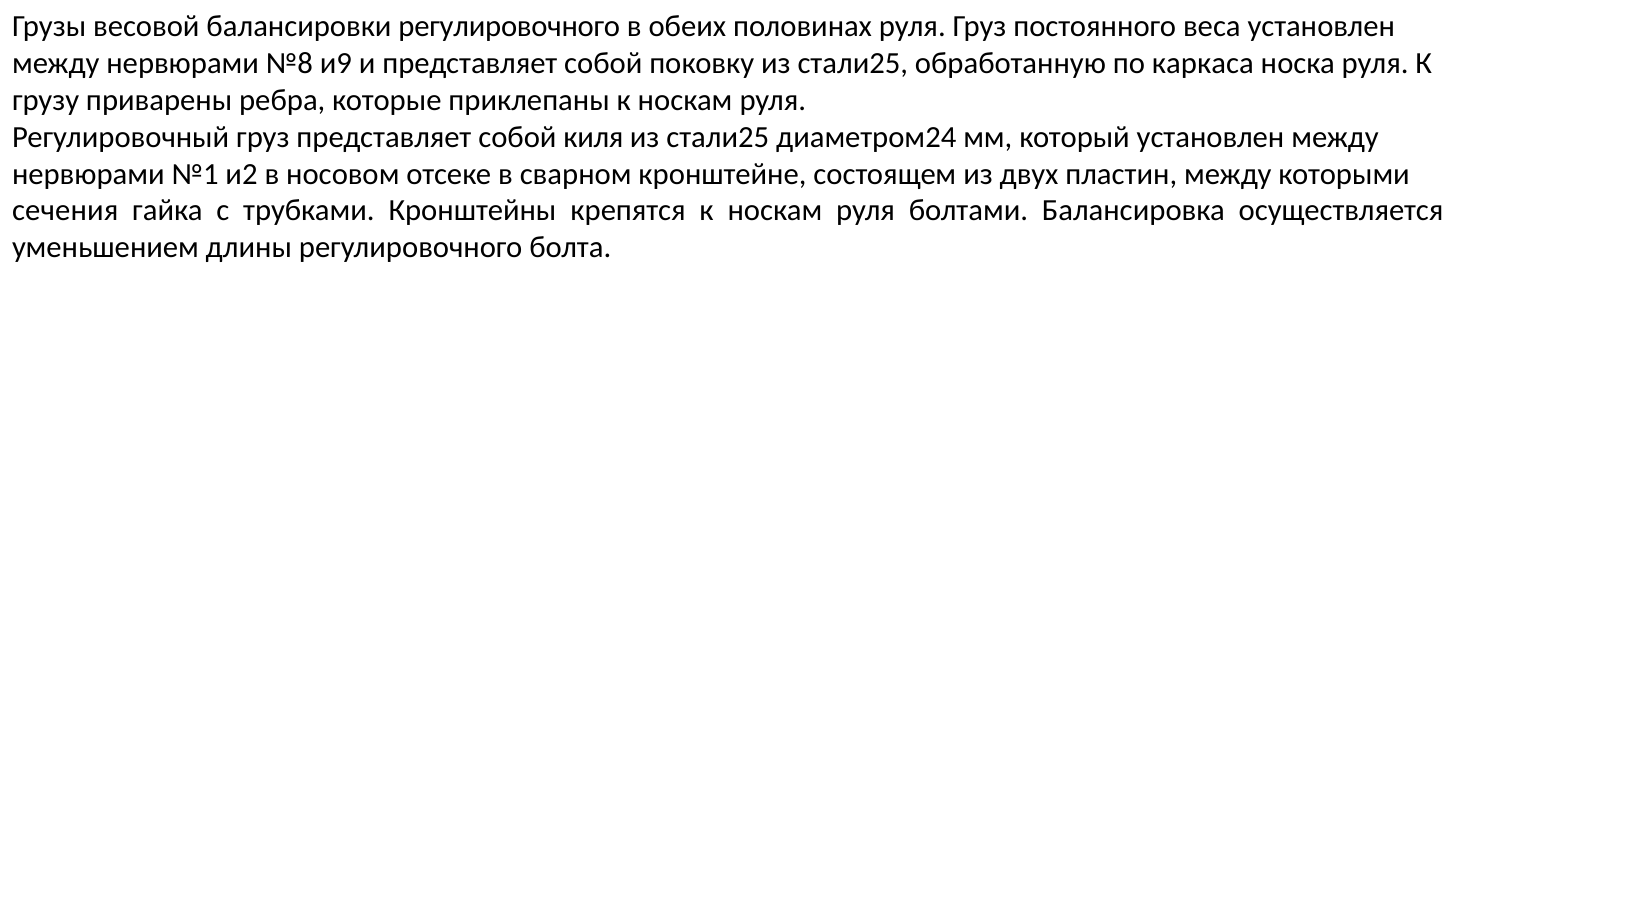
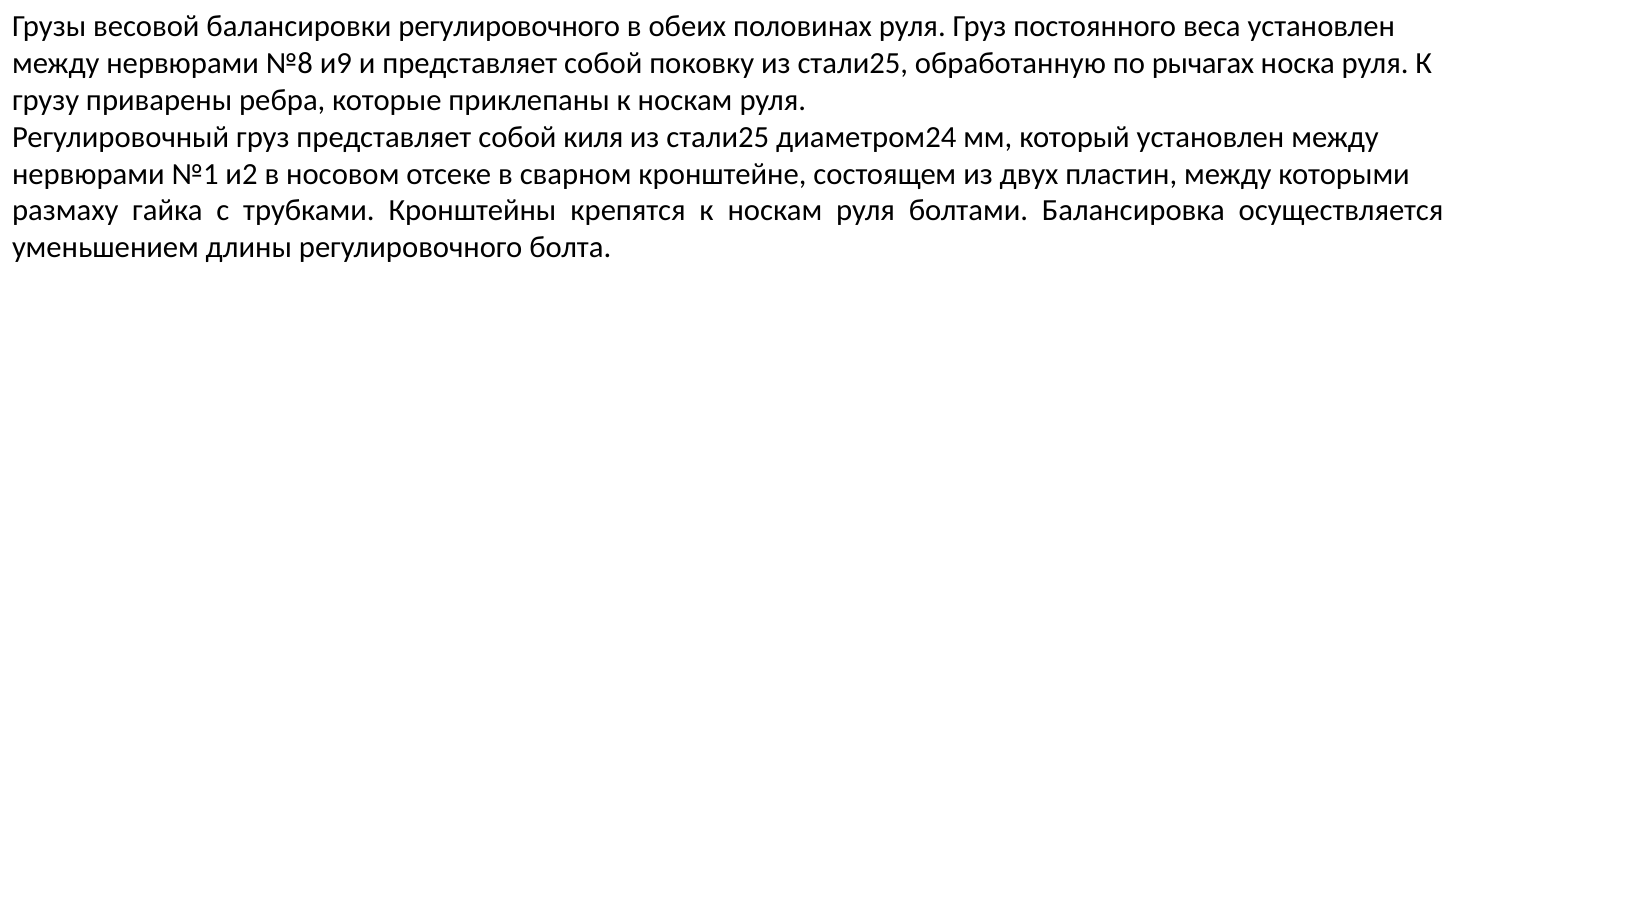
каркаса: каркаса -> рычагах (1203, 63)
сечения: сечения -> размаху (65, 211)
